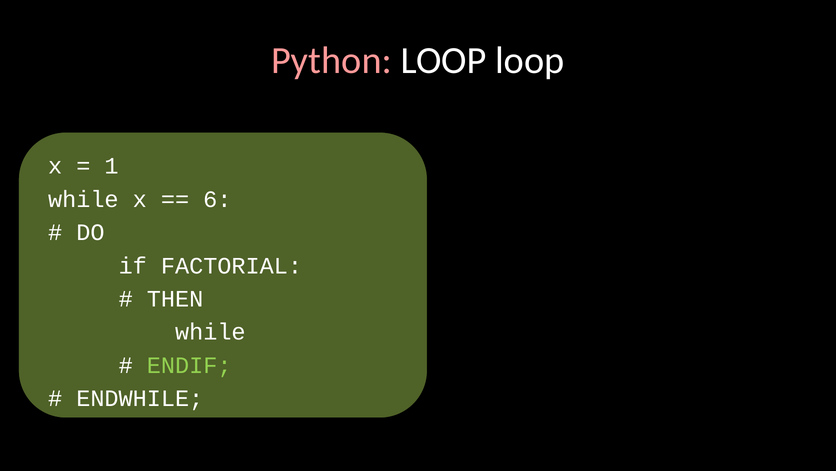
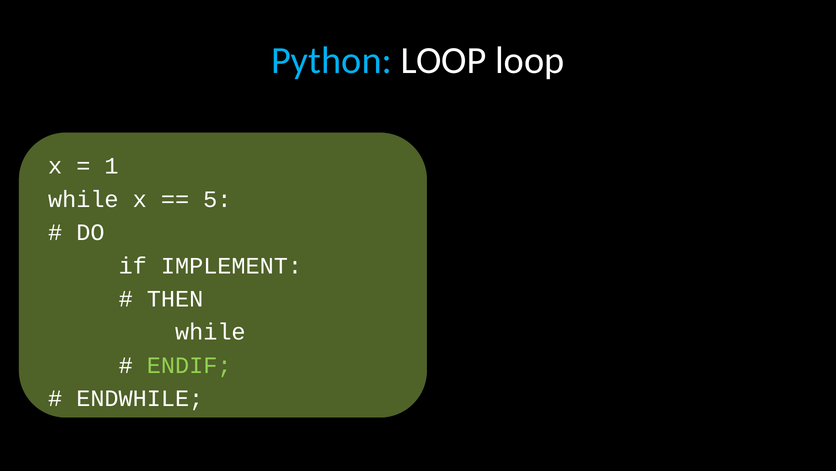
Python colour: pink -> light blue (332, 61)
6: 6 -> 5 (217, 199)
FACTORIAL: FACTORIAL -> IMPLEMENT (231, 265)
